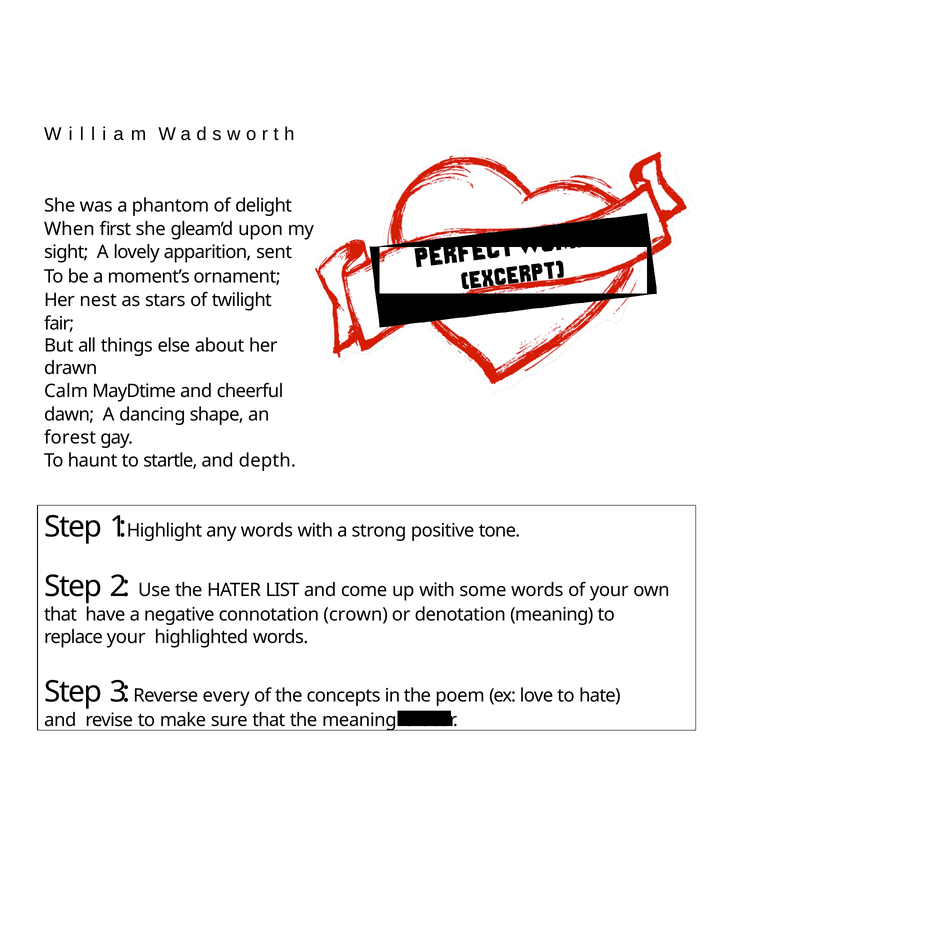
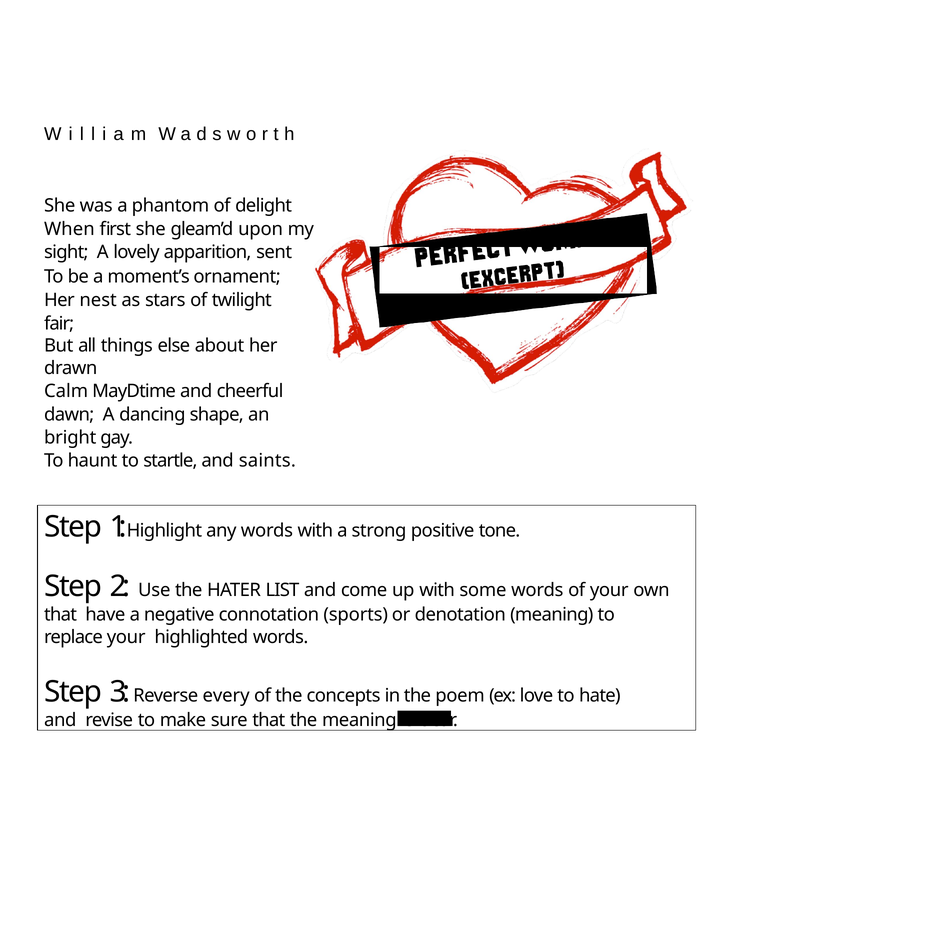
forest: forest -> bright (70, 437)
depth: depth -> saints (267, 461)
crown: crown -> sports (356, 615)
